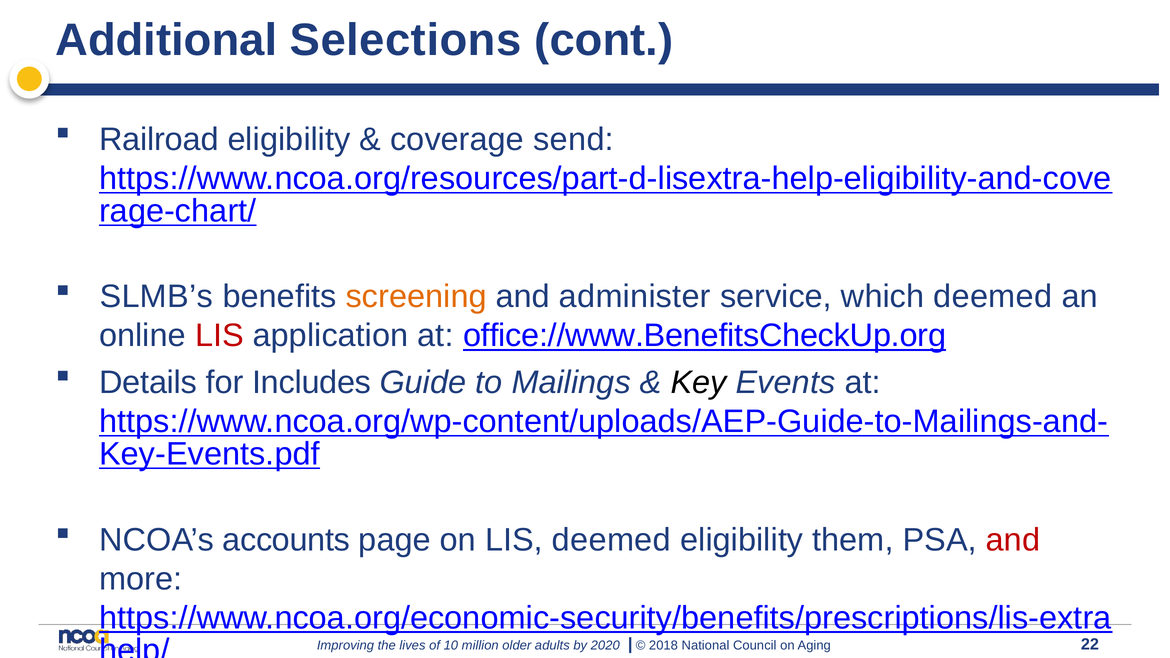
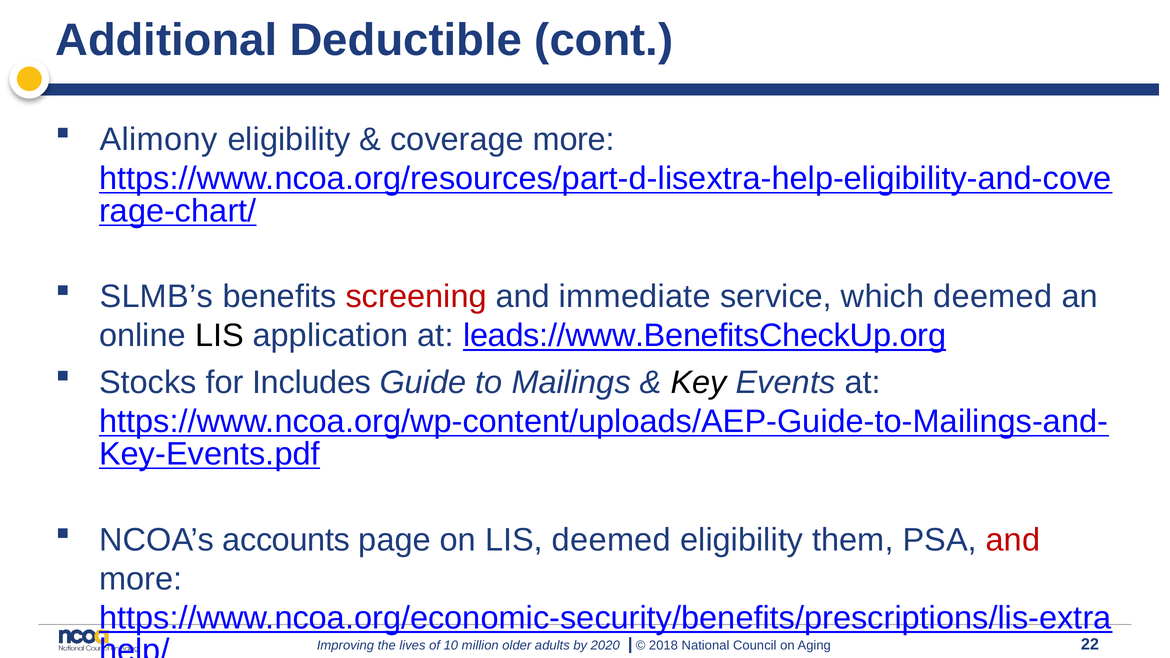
Selections: Selections -> Deductible (406, 40)
Railroad: Railroad -> Alimony (159, 139)
coverage send: send -> more (574, 139)
screening colour: orange -> red (416, 297)
administer: administer -> immediate (635, 297)
LIS colour: red -> black (219, 336)
office://www.BenefitsCheckUp.org: office://www.BenefitsCheckUp.org -> leads://www.BenefitsCheckUp.org (705, 336)
Details: Details -> Stocks (148, 383)
